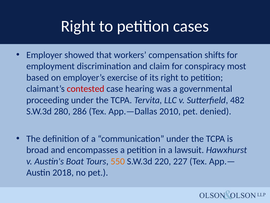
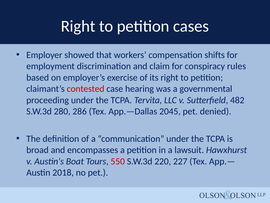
most: most -> rules (237, 66)
2010: 2010 -> 2045 (170, 111)
550 colour: orange -> red (118, 161)
